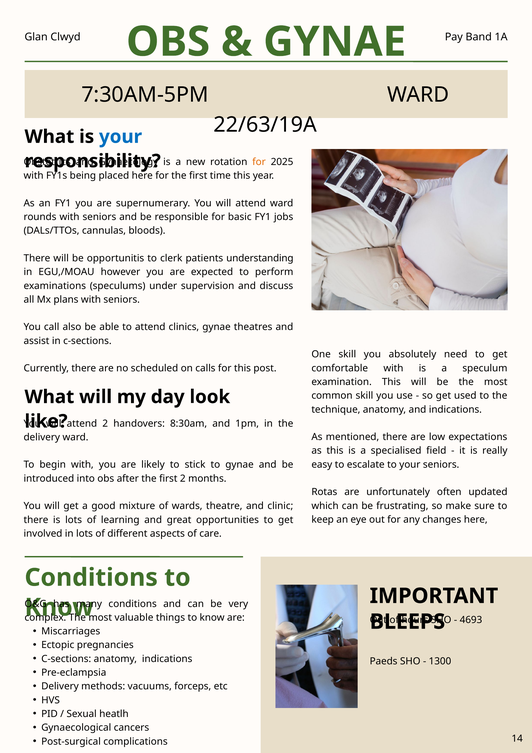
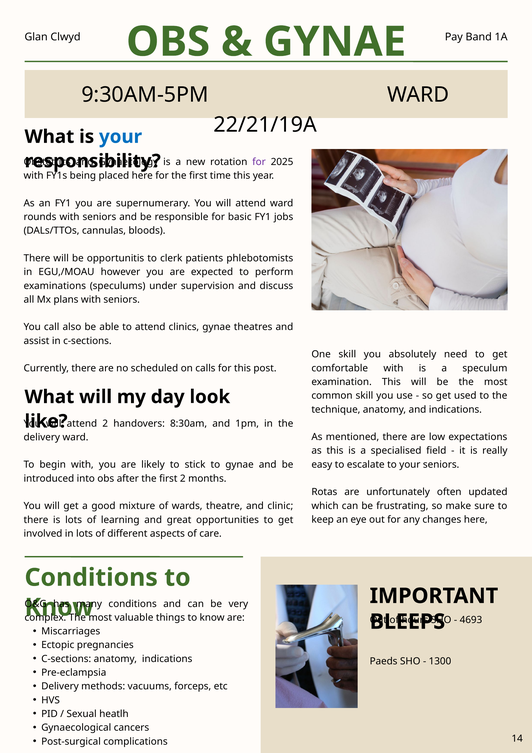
7:30AM-5PM: 7:30AM-5PM -> 9:30AM-5PM (145, 95)
22/63/19A: 22/63/19A -> 22/21/19A (265, 125)
for colour: orange -> purple (259, 162)
understanding: understanding -> phlebotomists (260, 258)
